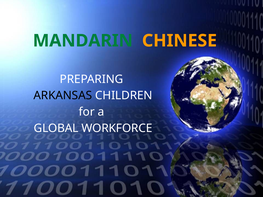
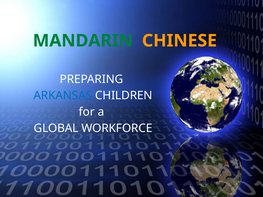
ARKANSAS colour: black -> blue (63, 96)
